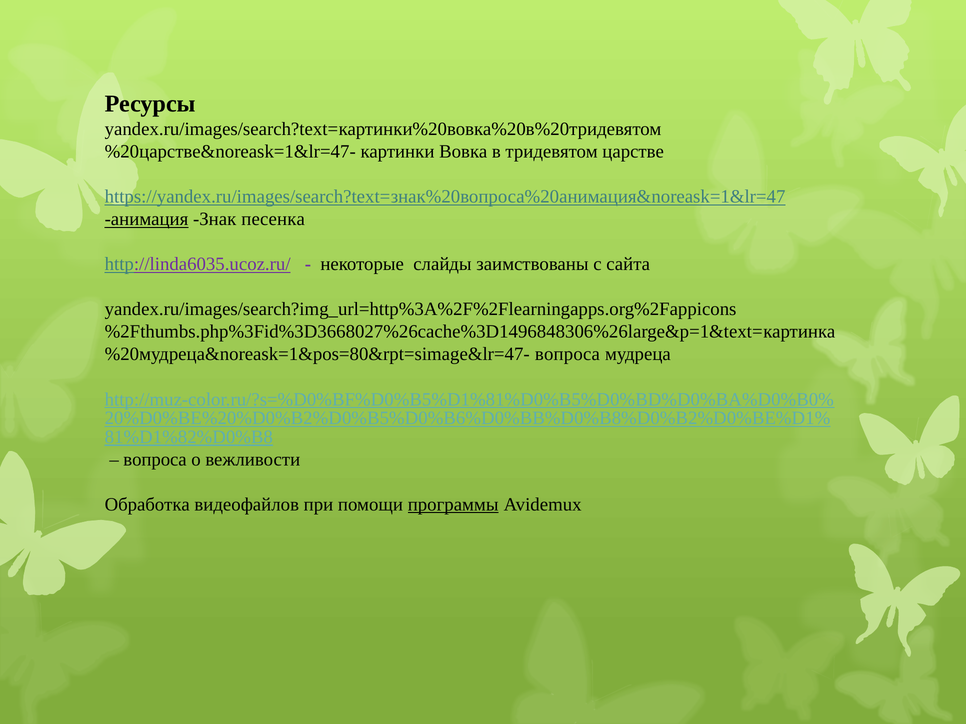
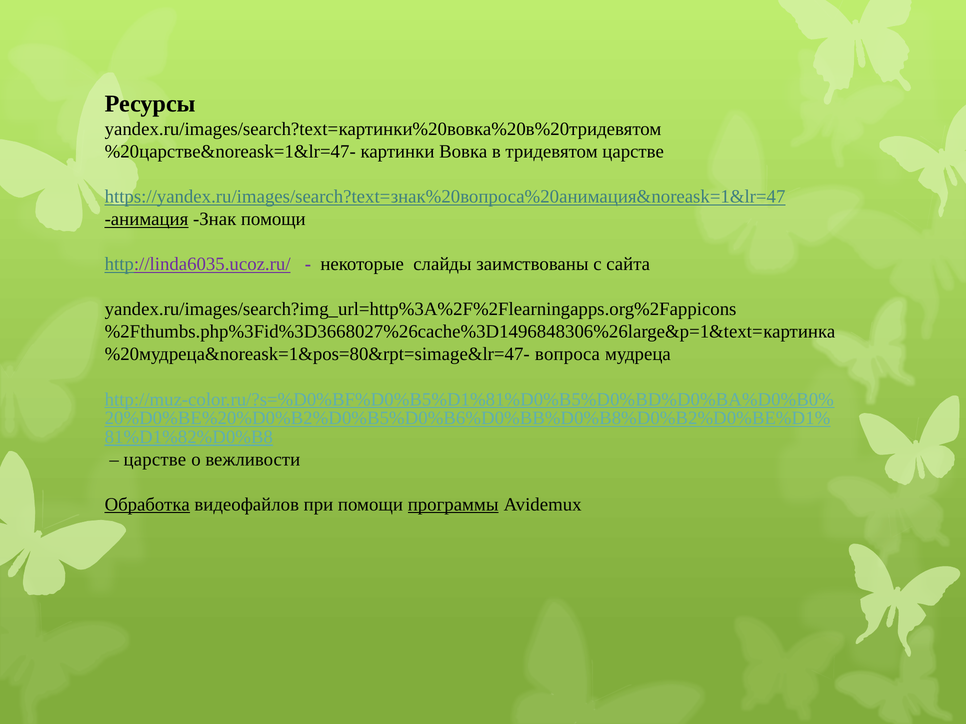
Знак песенка: песенка -> помощи (273, 219)
вопроса: вопроса -> царстве (155, 460)
Обработка underline: none -> present (147, 505)
